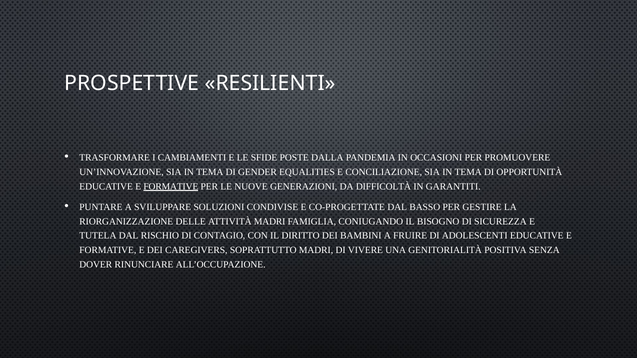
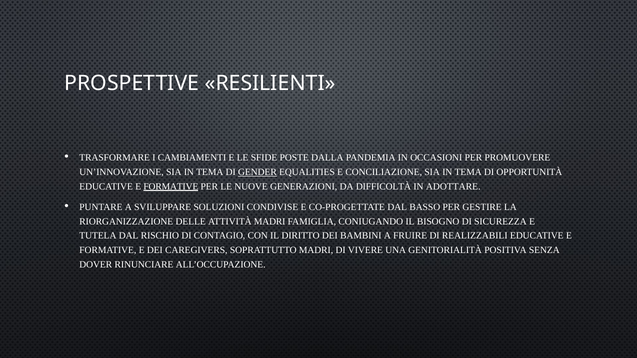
GENDER underline: none -> present (257, 172)
GARANTITI: GARANTITI -> ADOTTARE (453, 187)
ADOLESCENTI: ADOLESCENTI -> REALIZZABILI (475, 236)
